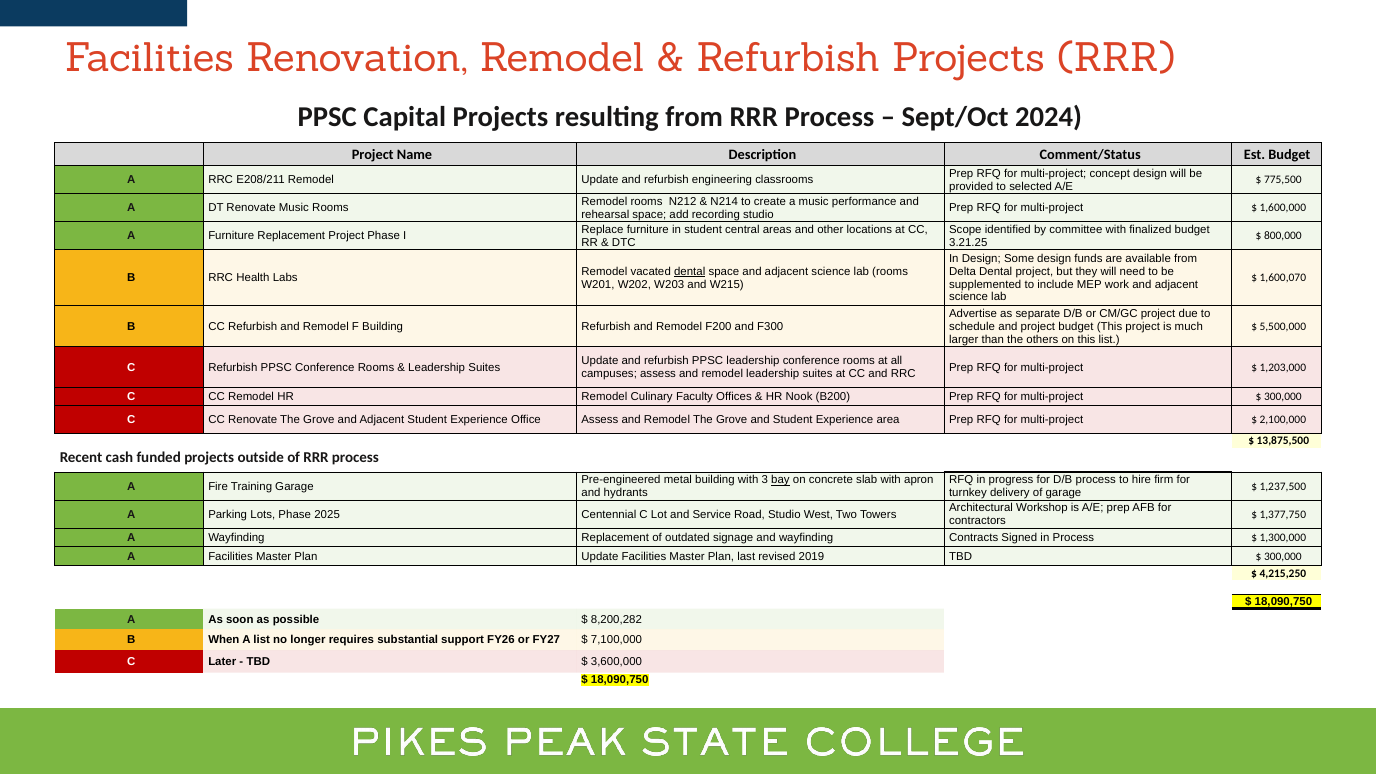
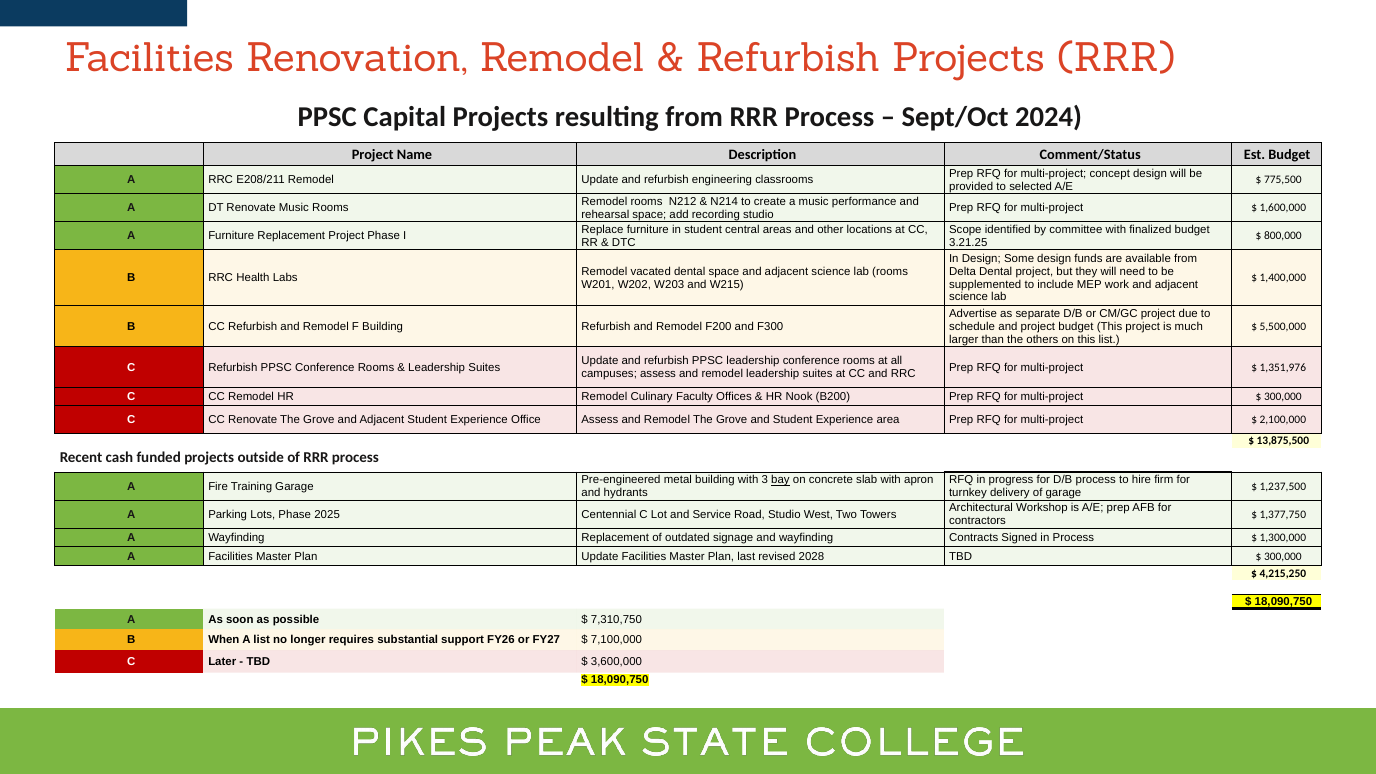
dental underline: present -> none (690, 271)
1,600,070: 1,600,070 -> 1,400,000 (1283, 278)
1,203,000: 1,203,000 -> 1,351,976 (1283, 367)
2019: 2019 -> 2028 (811, 556)
8,200,282: 8,200,282 -> 7,310,750 (616, 619)
